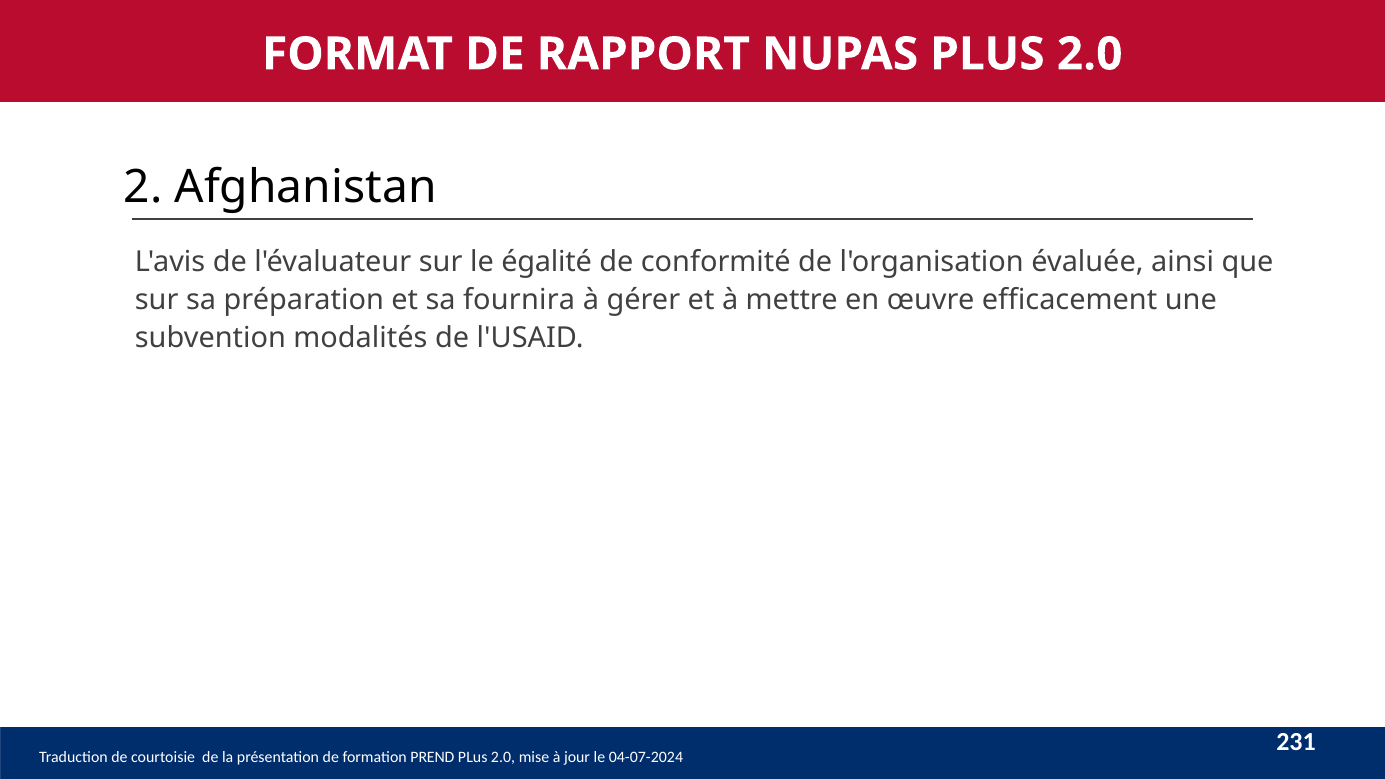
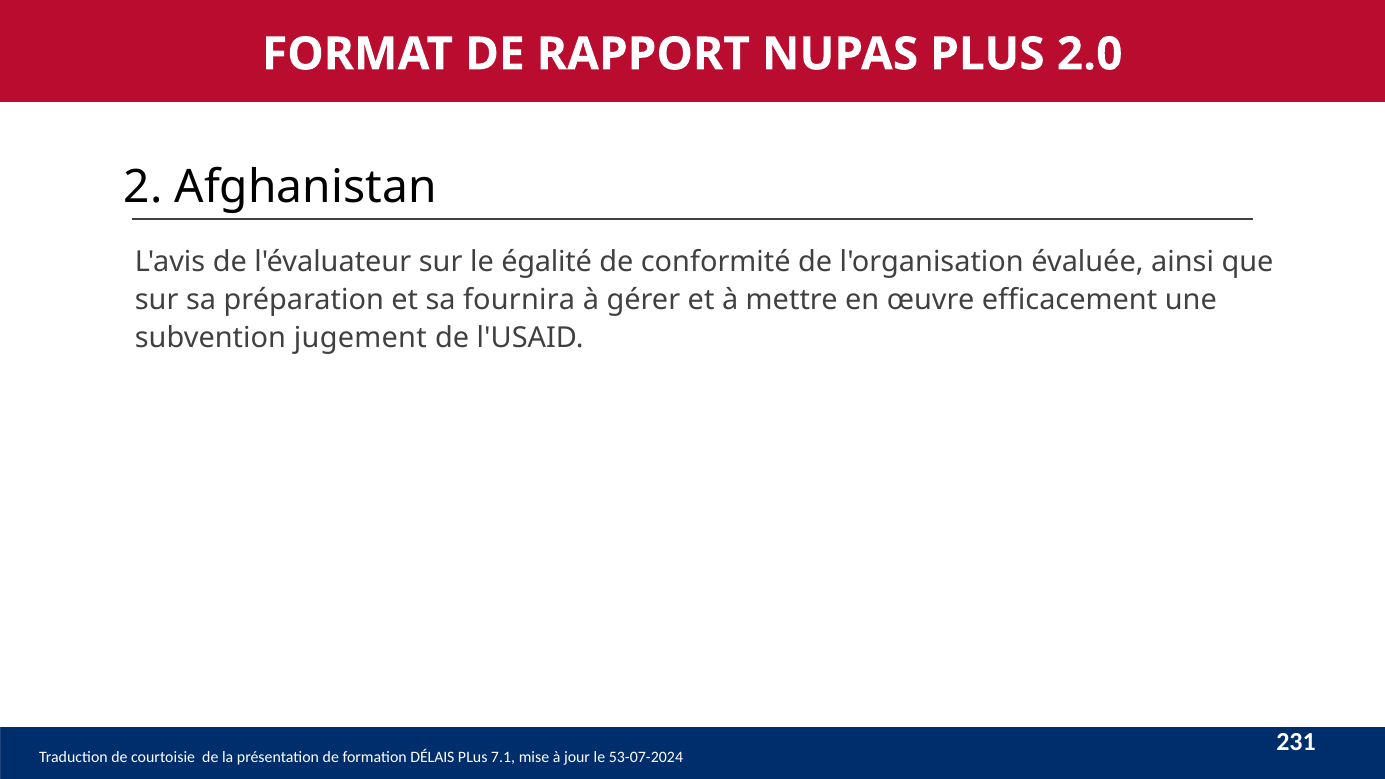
modalités: modalités -> jugement (360, 338)
PREND: PREND -> DÉLAIS (432, 757)
2.0: 2.0 -> 7.1 (503, 757)
04-07-2024: 04-07-2024 -> 53-07-2024 (646, 757)
